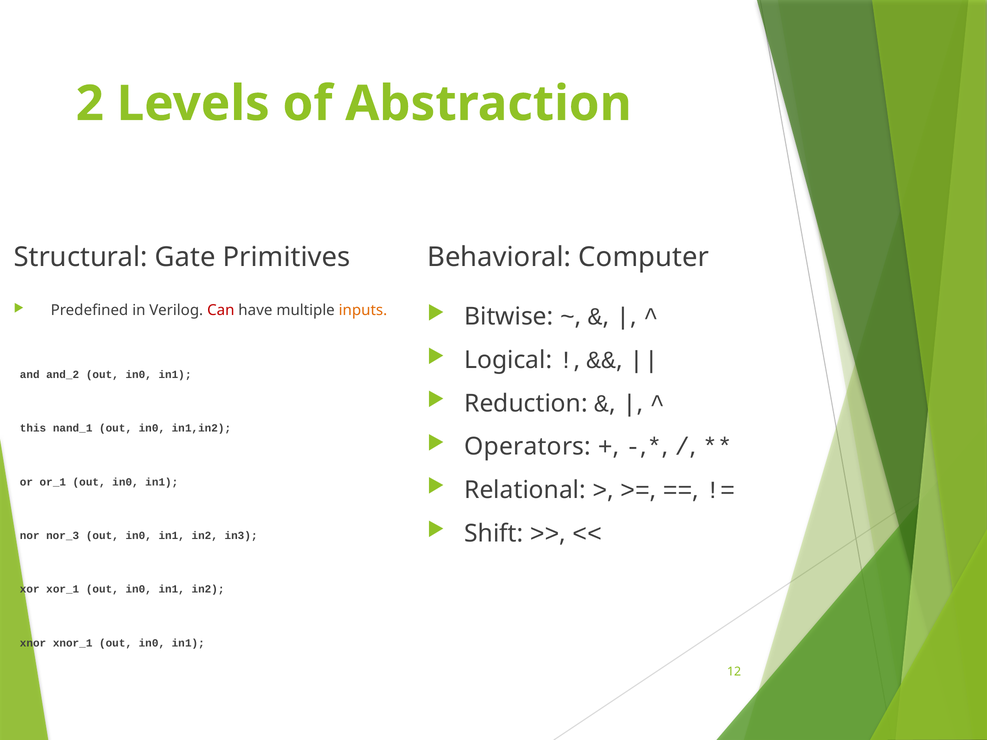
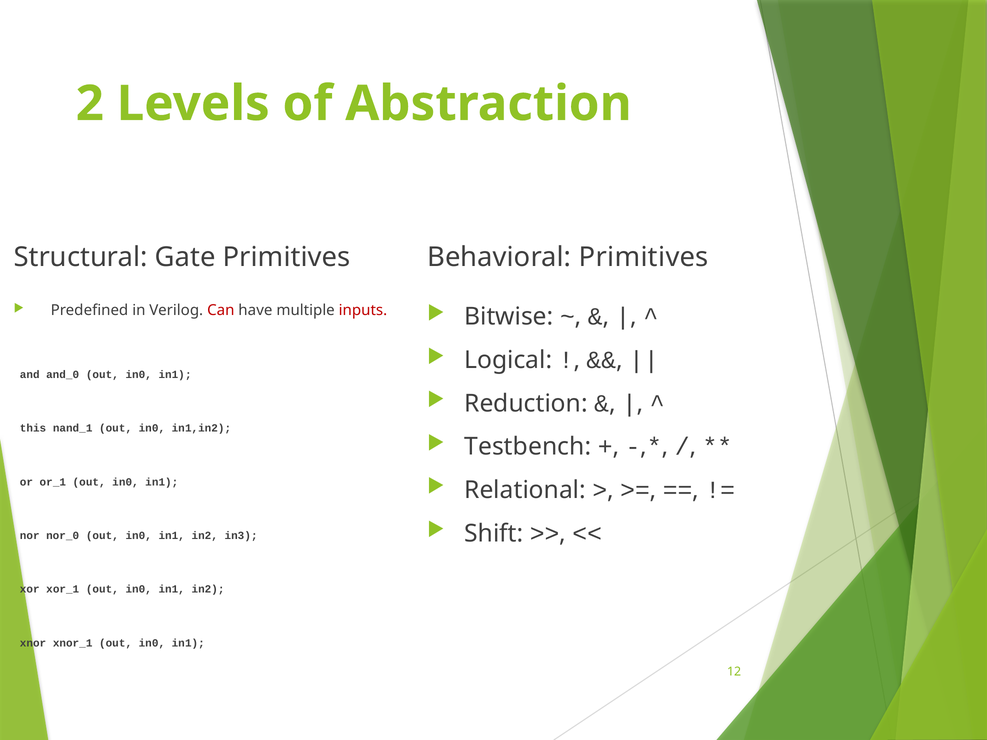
Behavioral Computer: Computer -> Primitives (644, 257)
inputs colour: orange -> red (363, 310)
and_2: and_2 -> and_0 (63, 375)
Operators: Operators -> Testbench (528, 447)
nor_3: nor_3 -> nor_0 (63, 536)
